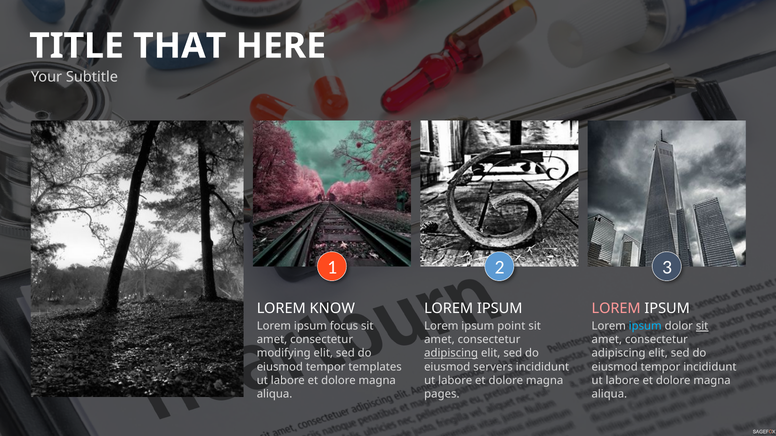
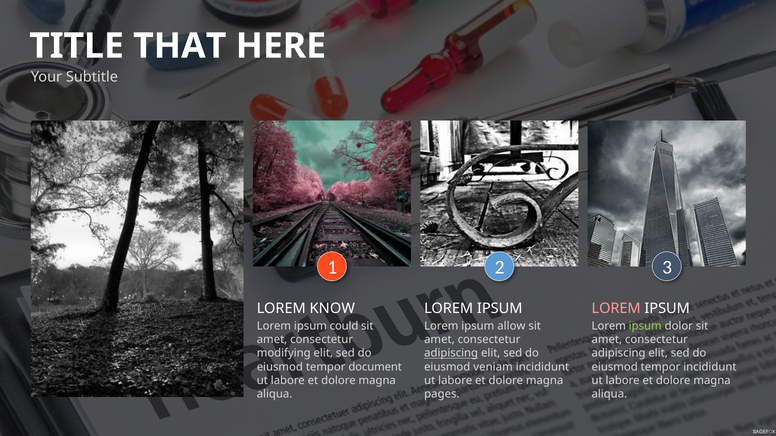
focus: focus -> could (344, 326)
point: point -> allow (511, 326)
ipsum colour: light blue -> light green (645, 326)
sit underline: present -> none (702, 326)
templates: templates -> document (375, 367)
servers: servers -> veniam (493, 367)
